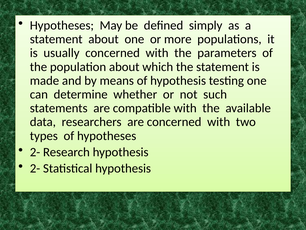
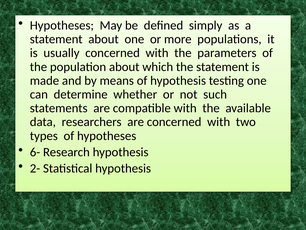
2-: 2- -> 6- (35, 152)
